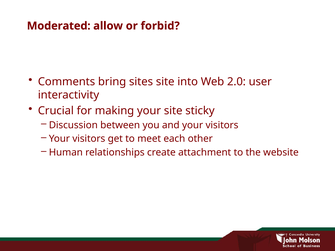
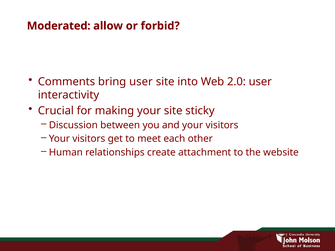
bring sites: sites -> user (141, 82)
